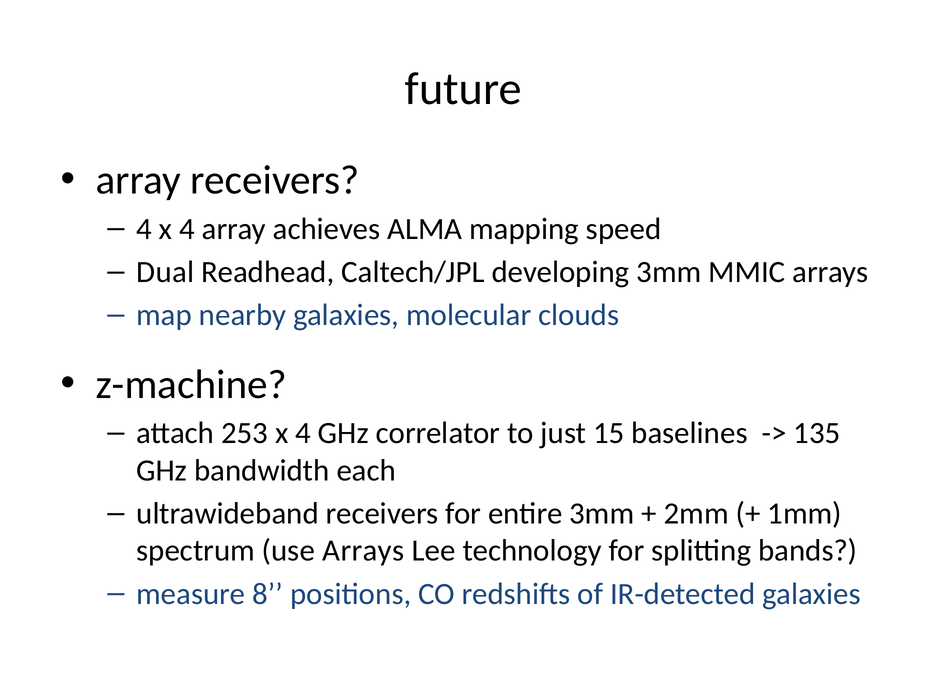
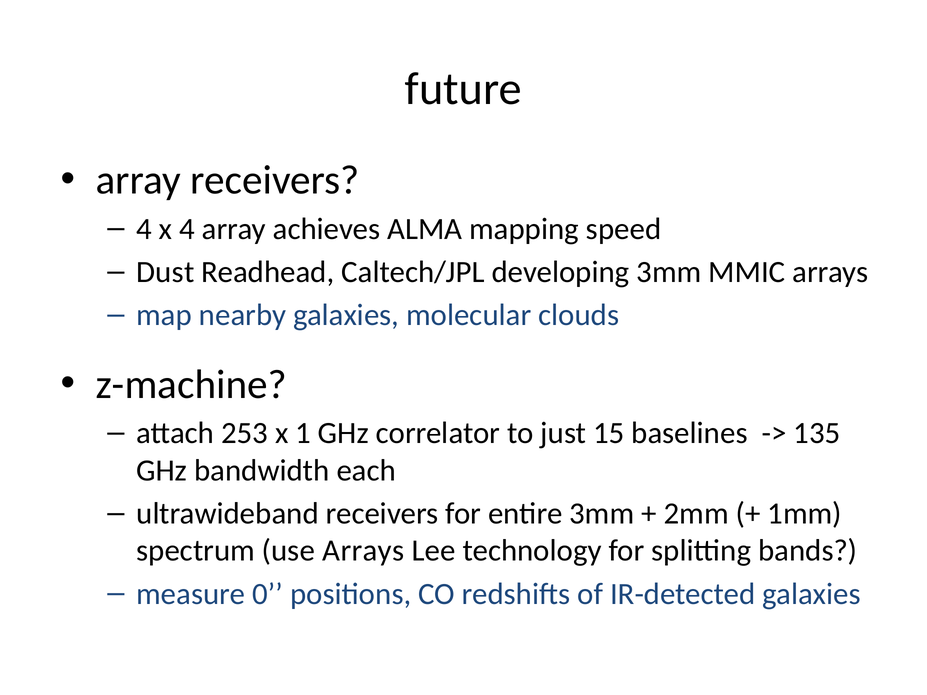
Dual: Dual -> Dust (165, 272)
253 x 4: 4 -> 1 (303, 433)
8: 8 -> 0 (268, 594)
